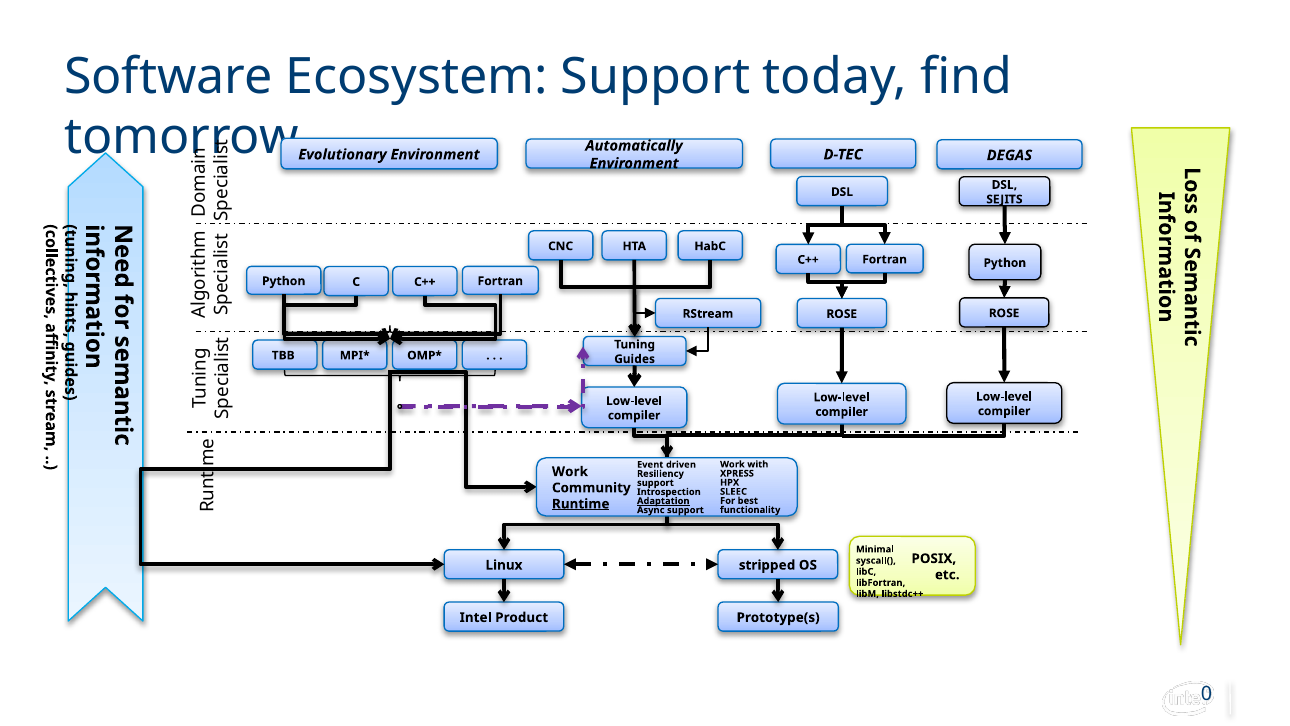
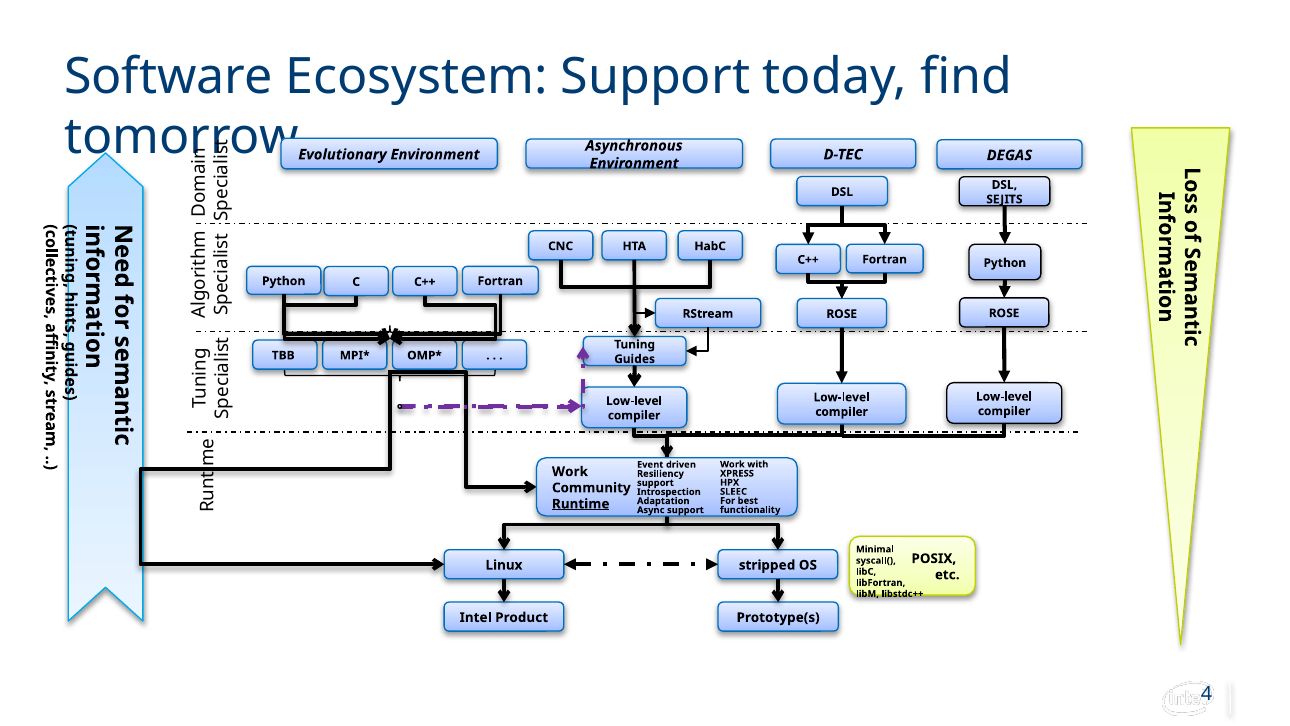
Automatically: Automatically -> Asynchronous (634, 146)
Adaptation underline: present -> none (663, 501)
0: 0 -> 4 (1207, 694)
